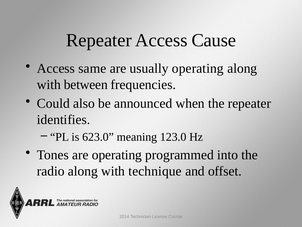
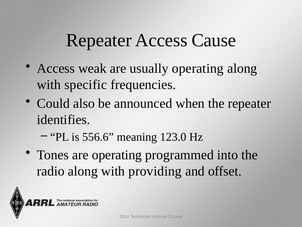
same: same -> weak (92, 68)
between: between -> specific (86, 84)
623.0: 623.0 -> 556.6 (98, 137)
technique: technique -> providing (155, 171)
